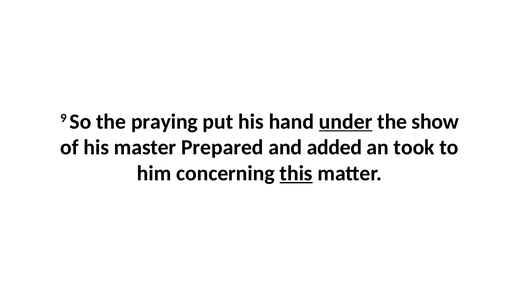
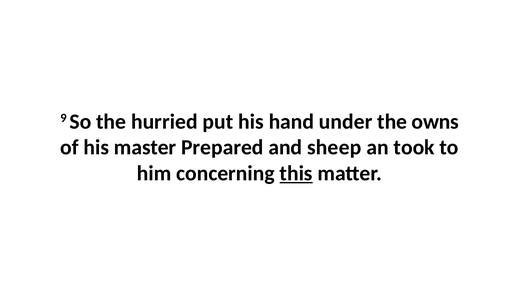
praying: praying -> hurried (164, 122)
under underline: present -> none (346, 122)
show: show -> owns (435, 122)
added: added -> sheep (334, 147)
